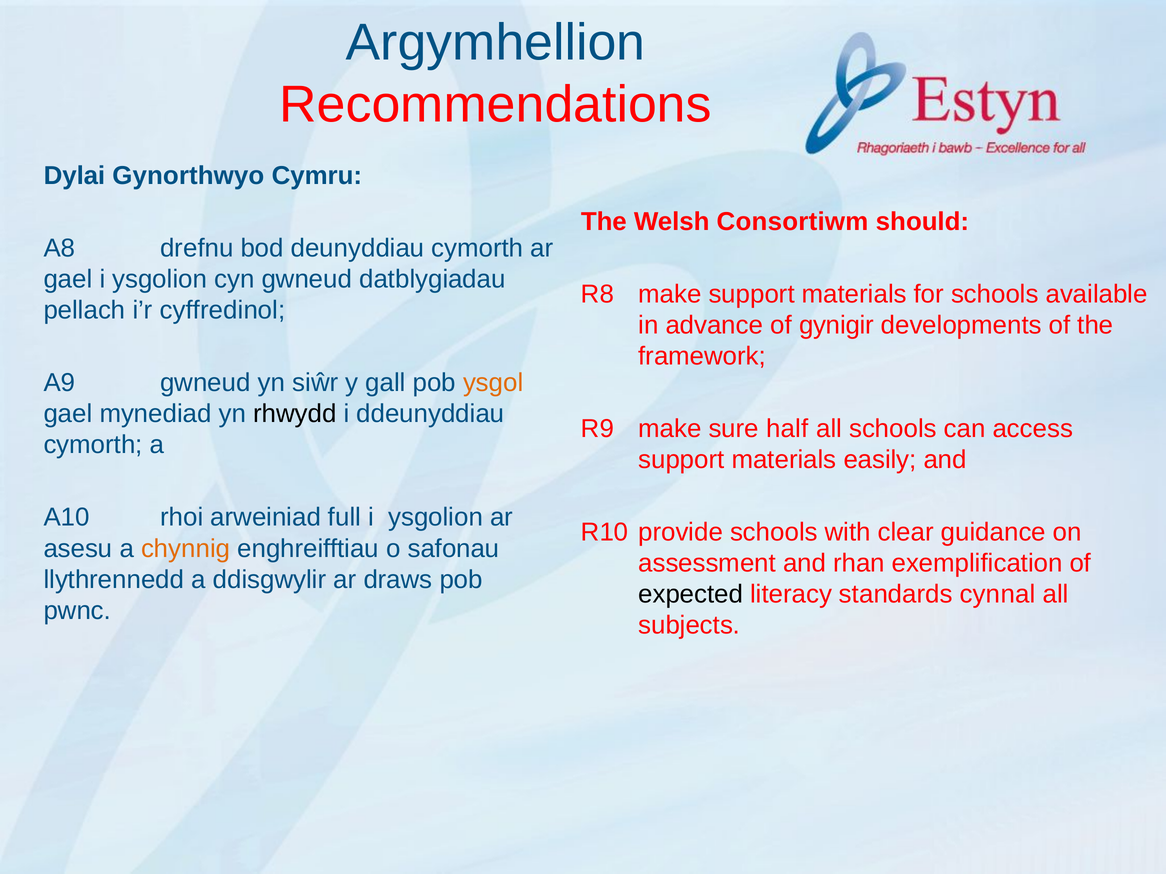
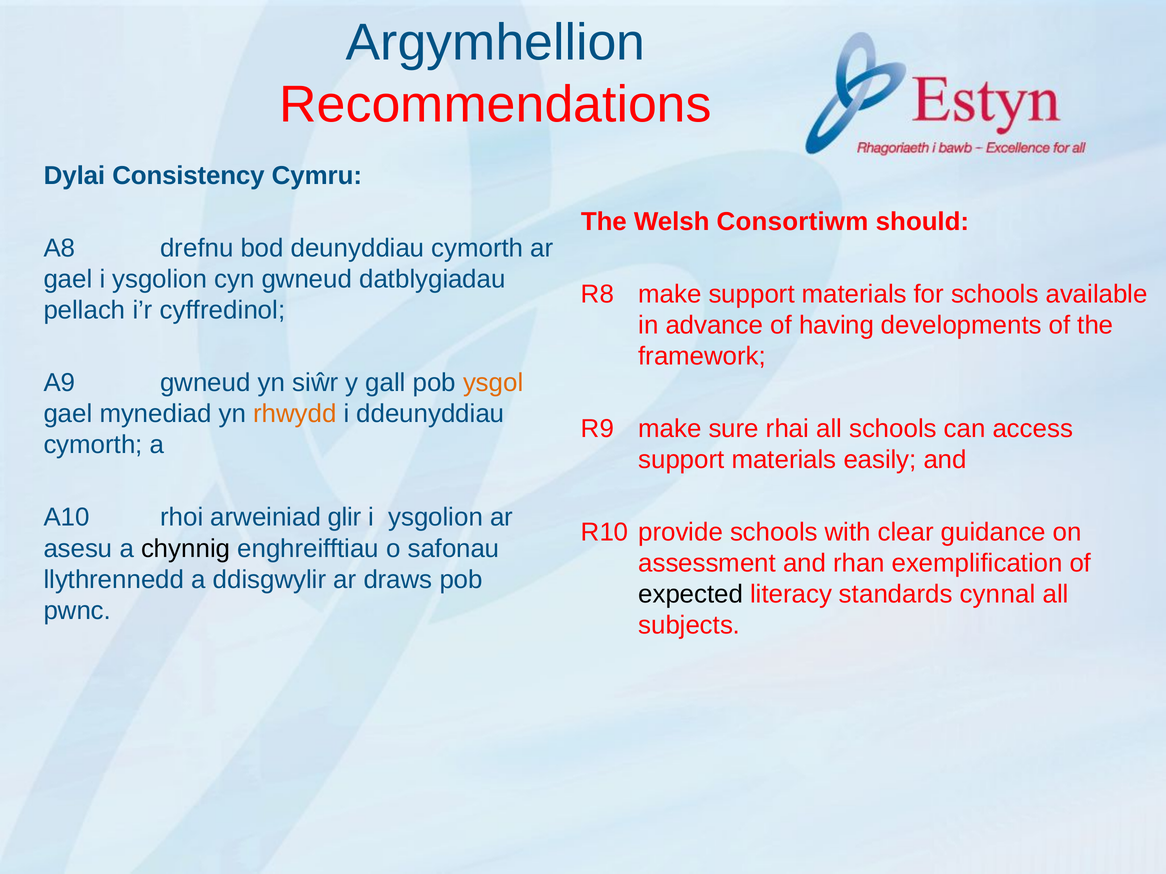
Gynorthwyo: Gynorthwyo -> Consistency (188, 176)
gynigir: gynigir -> having (837, 325)
rhwydd colour: black -> orange (295, 414)
half: half -> rhai (787, 429)
full: full -> glir (345, 518)
chynnig colour: orange -> black (186, 549)
